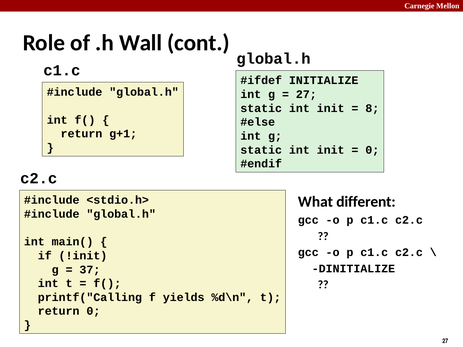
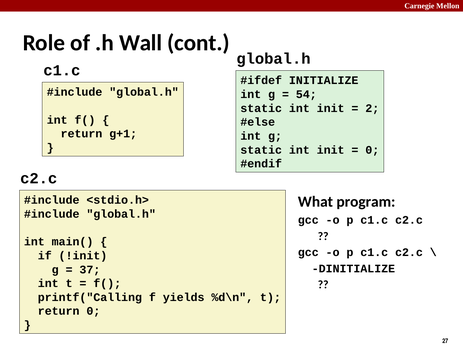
27: 27 -> 54 (306, 94)
8: 8 -> 2 (372, 108)
different: different -> program (366, 202)
